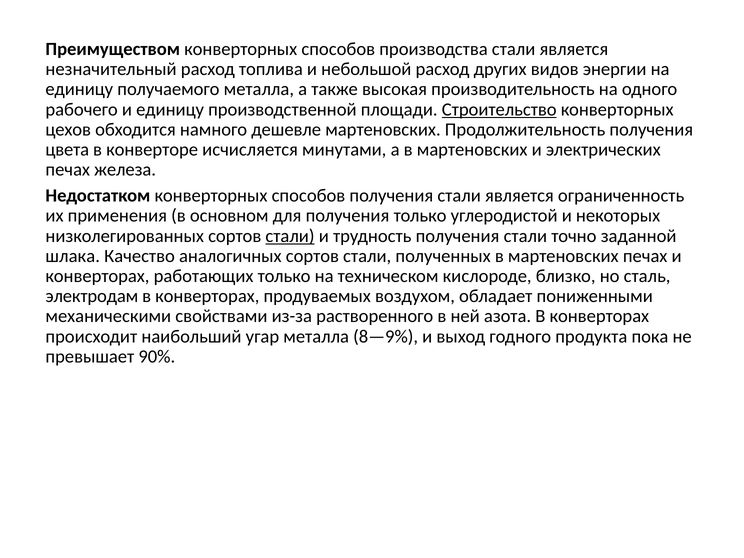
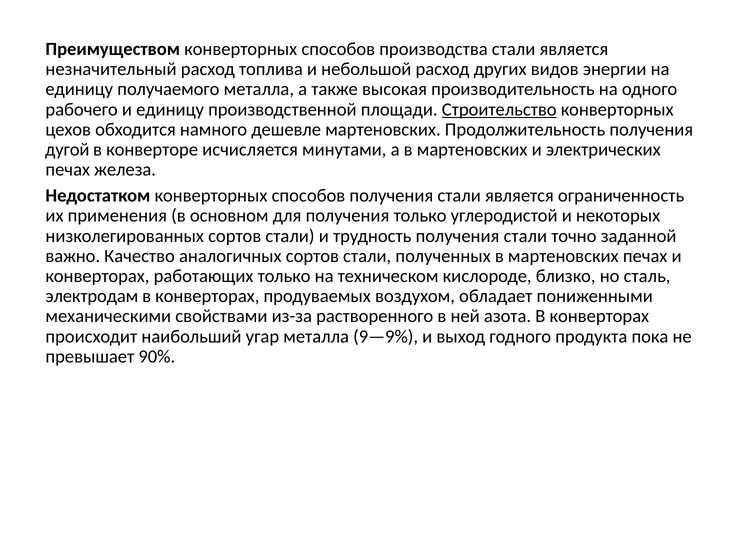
цвета: цвета -> дугой (67, 150)
стали underline: present -> none (290, 236)
шлака: шлака -> важно (73, 256)
8—9%: 8—9% -> 9—9% (386, 336)
